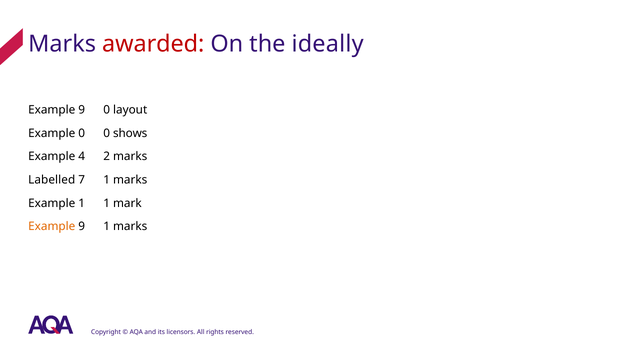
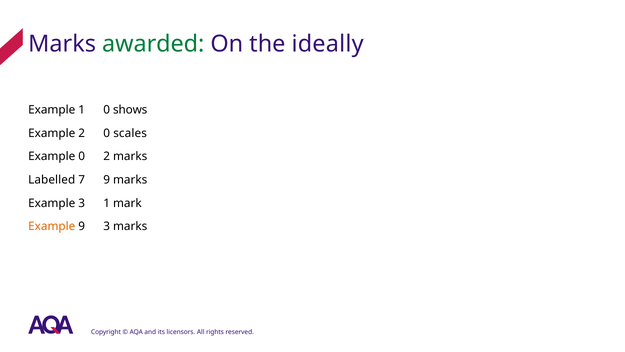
awarded colour: red -> green (153, 44)
9: 9 -> 1 (82, 110)
layout: layout -> shows (130, 110)
Example 0: 0 -> 2 (82, 133)
shows: shows -> scales (130, 133)
Example 4: 4 -> 0 (82, 156)
7 1: 1 -> 9 (107, 180)
Example 1: 1 -> 3 (82, 203)
9 1: 1 -> 3 (107, 226)
